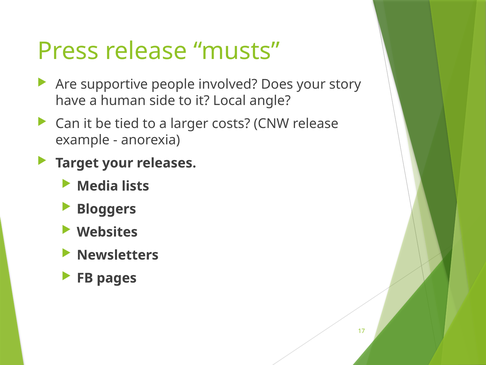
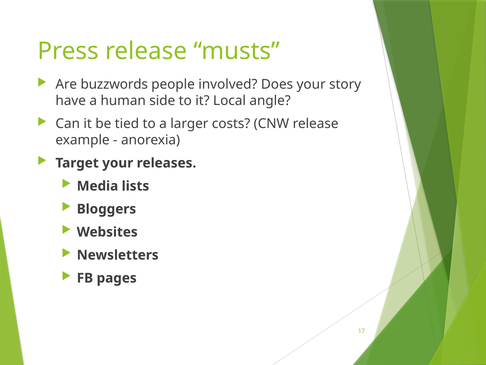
supportive: supportive -> buzzwords (114, 84)
